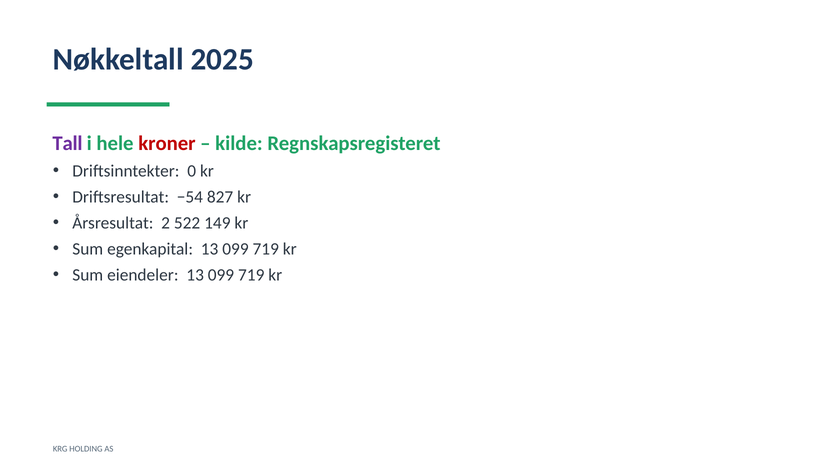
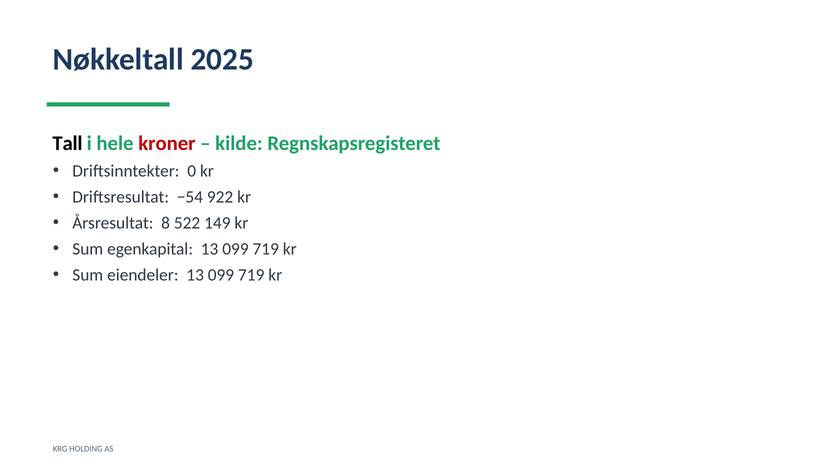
Tall colour: purple -> black (68, 143)
827: 827 -> 922 (220, 197)
2: 2 -> 8 (166, 223)
